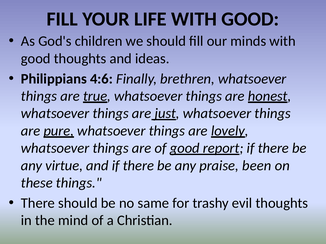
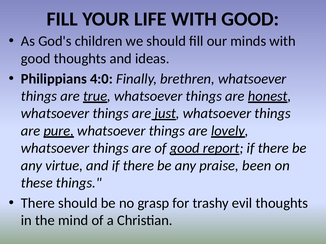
4:6: 4:6 -> 4:0 (101, 79)
same: same -> grasp (153, 204)
